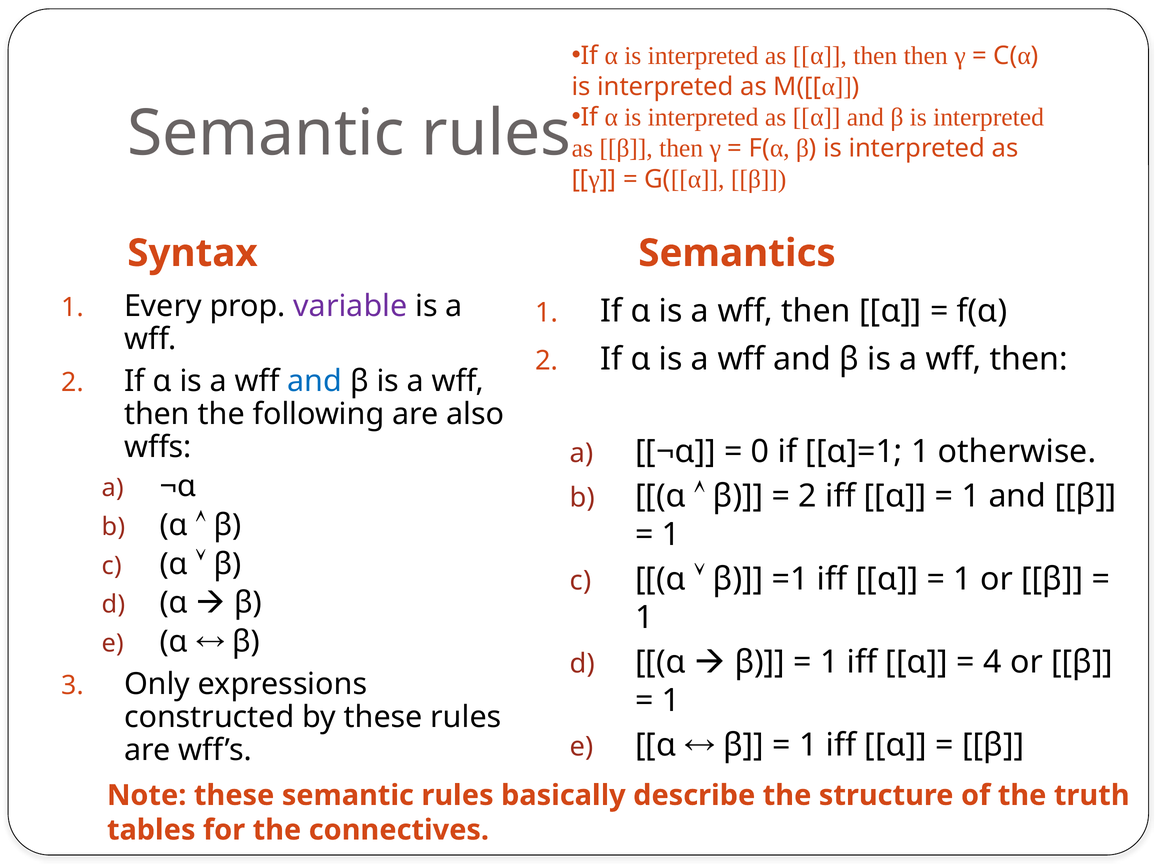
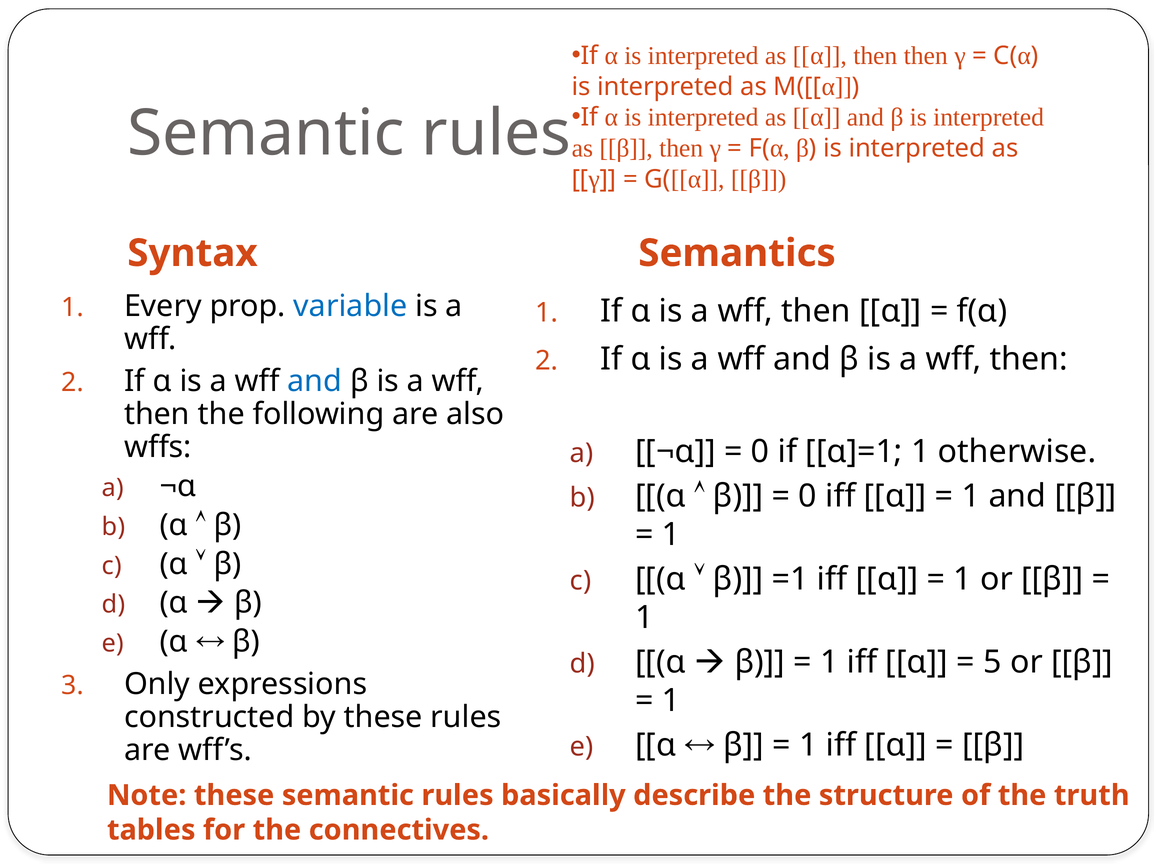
variable colour: purple -> blue (350, 306)
2: 2 -> 0 (808, 497)
4: 4 -> 5 (992, 663)
